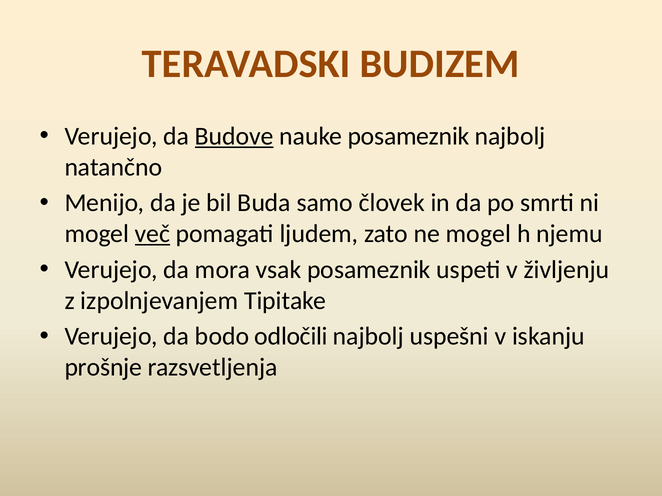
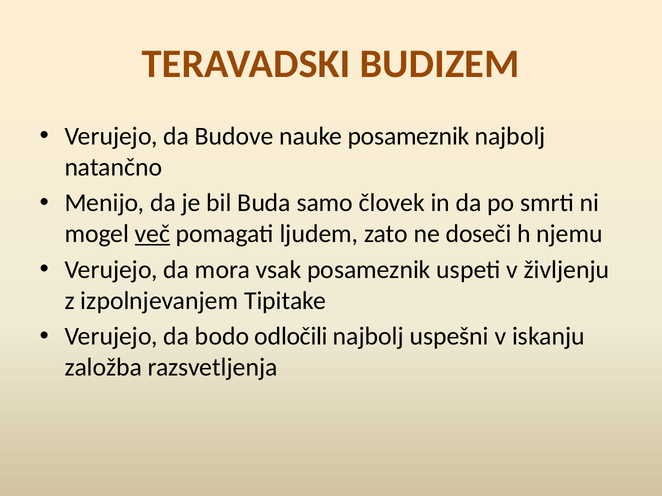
Budove underline: present -> none (234, 136)
ne mogel: mogel -> doseči (479, 234)
prošnje: prošnje -> založba (103, 368)
